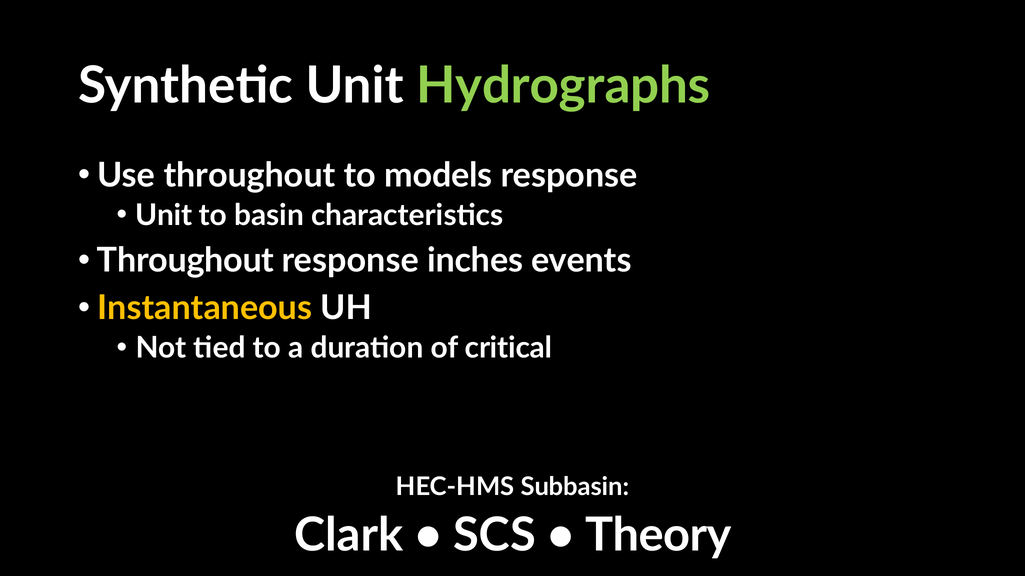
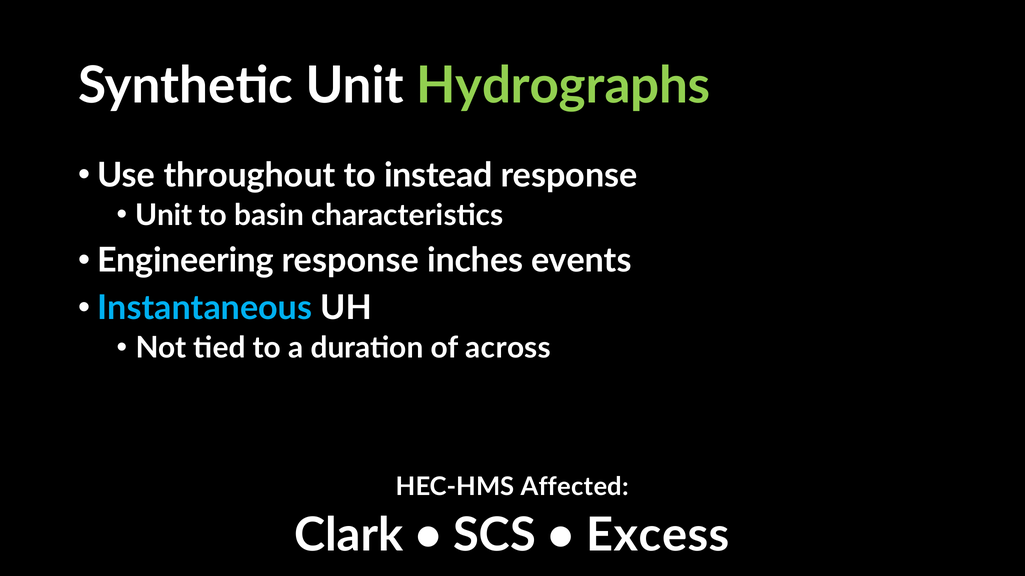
models: models -> instead (438, 176)
Throughout: Throughout -> Engineering (186, 261)
Instantaneous colour: yellow -> light blue (205, 308)
critical: critical -> across (508, 348)
Subbasin: Subbasin -> Affected (575, 488)
Theory: Theory -> Excess (658, 536)
